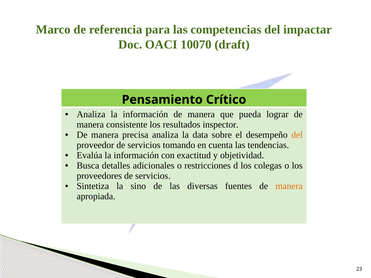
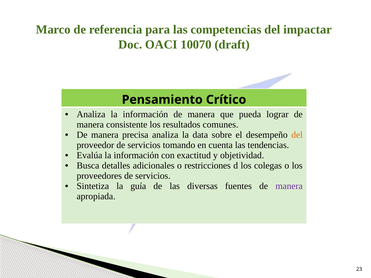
inspector: inspector -> comunes (220, 125)
sino: sino -> guía (138, 186)
manera colour: orange -> purple (289, 186)
